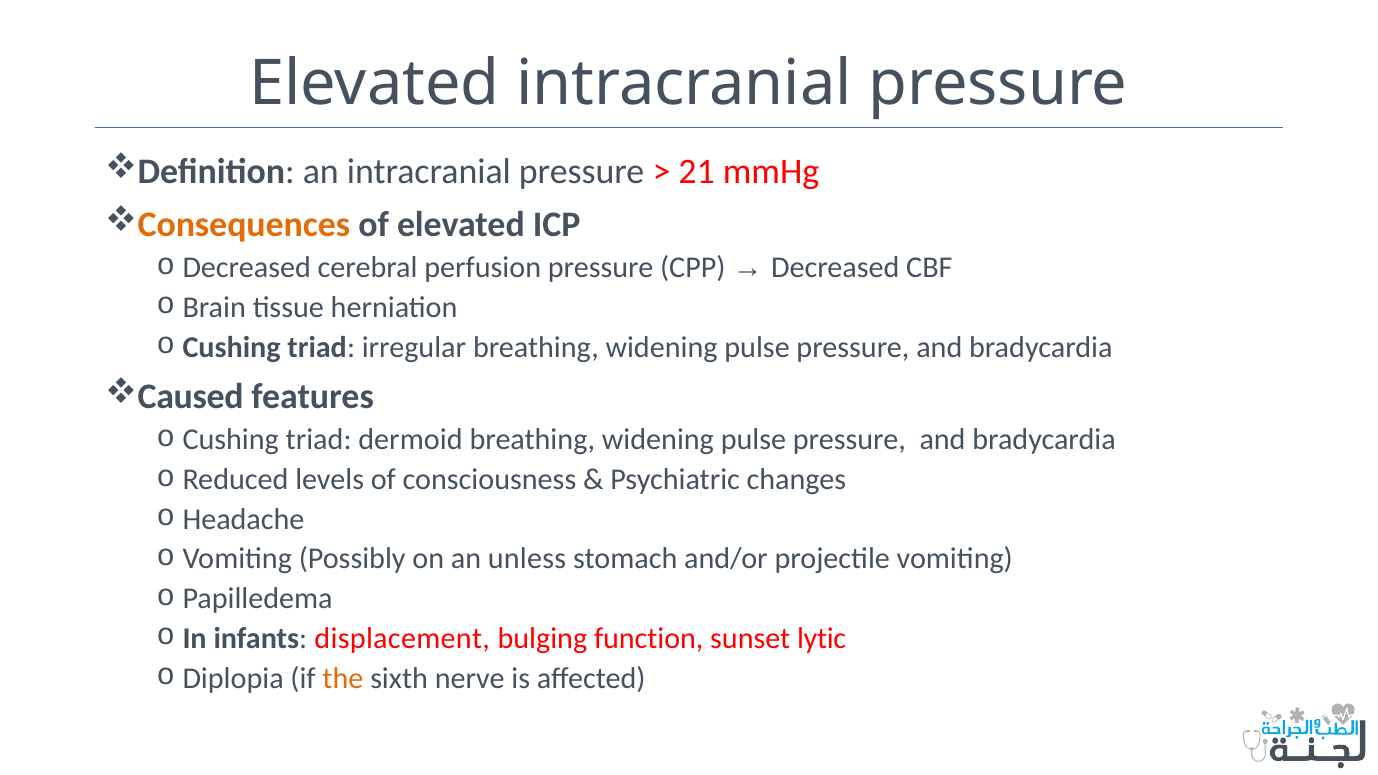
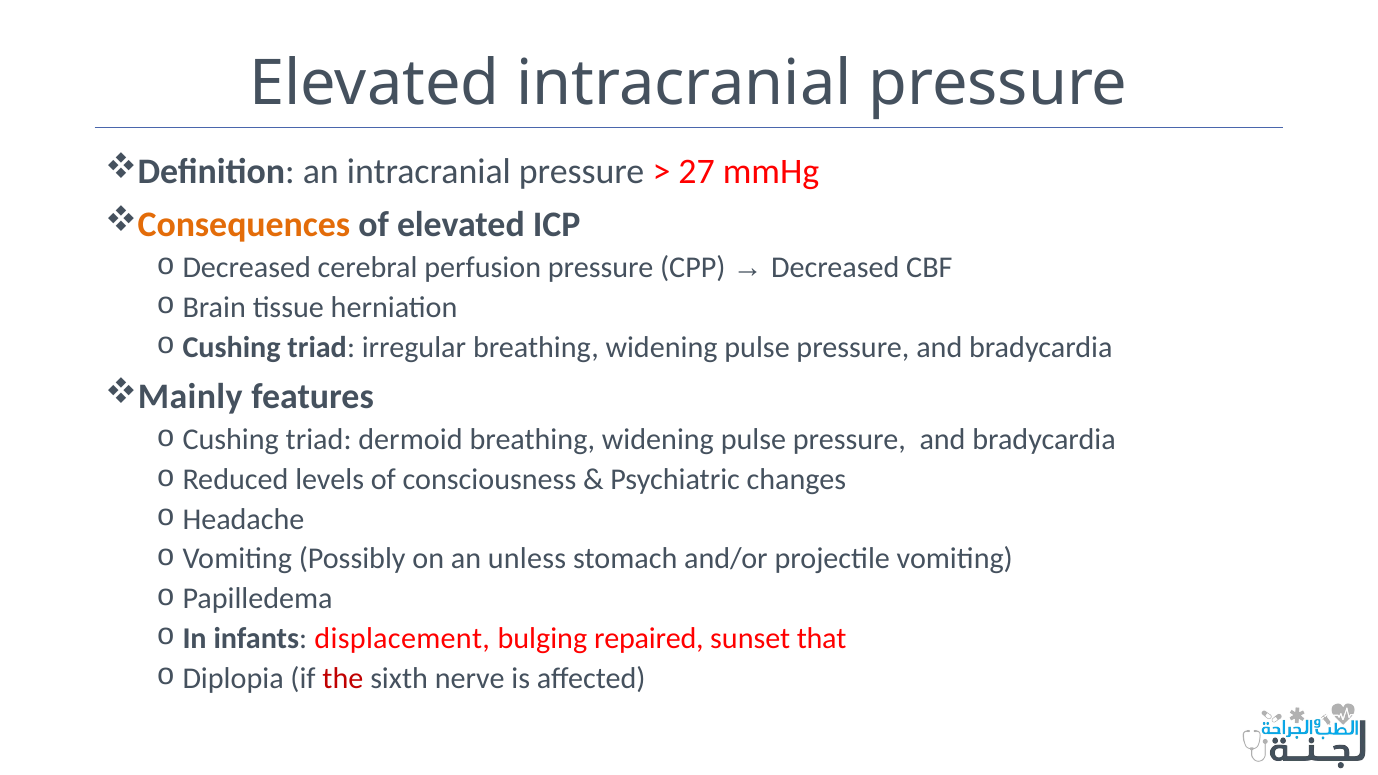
21: 21 -> 27 (697, 172)
Caused: Caused -> Mainly (190, 397)
function: function -> repaired (649, 639)
lytic: lytic -> that (822, 639)
the colour: orange -> red (343, 678)
